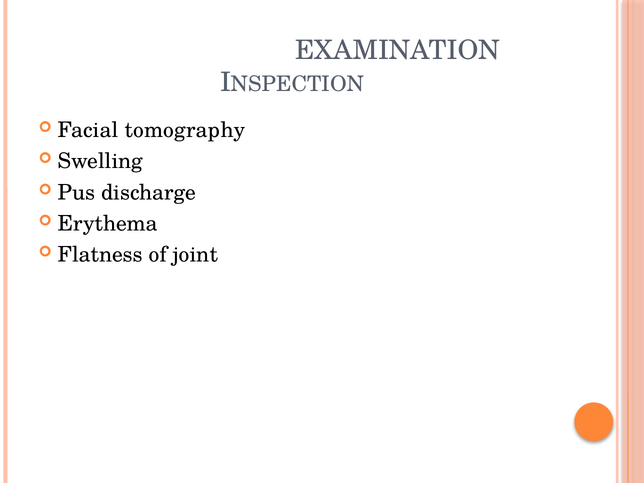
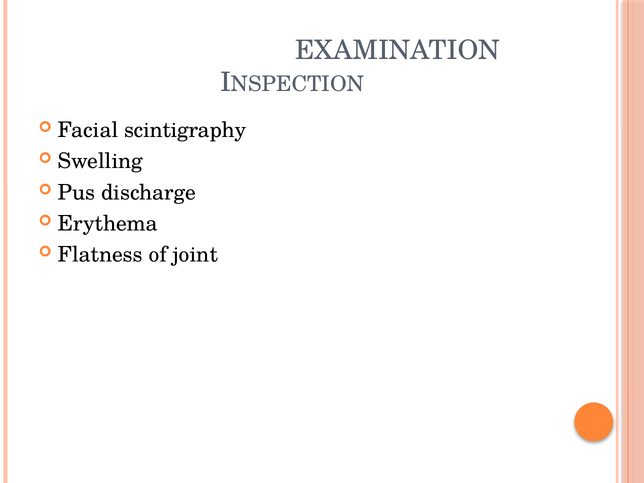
tomography: tomography -> scintigraphy (185, 130)
